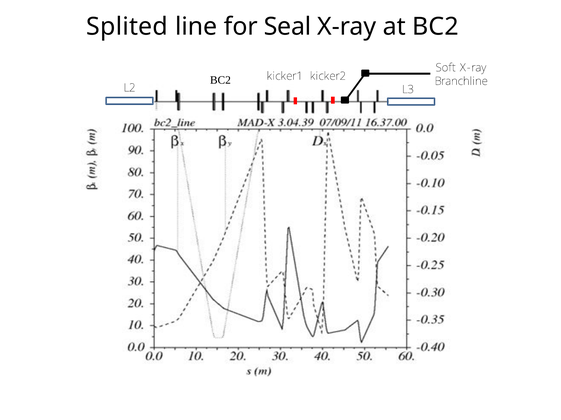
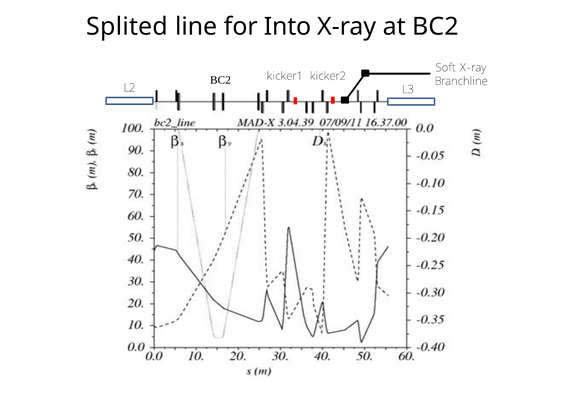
Seal: Seal -> Into (288, 27)
